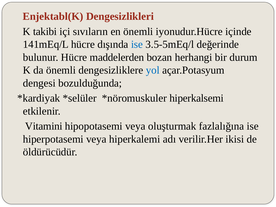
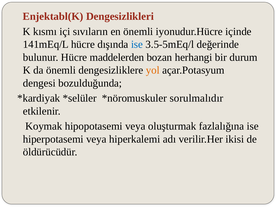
takibi: takibi -> kısmı (45, 32)
yol colour: blue -> orange (153, 70)
hiperkalsemi: hiperkalsemi -> sorulmalıdır (197, 98)
Vitamini: Vitamini -> Koymak (44, 126)
